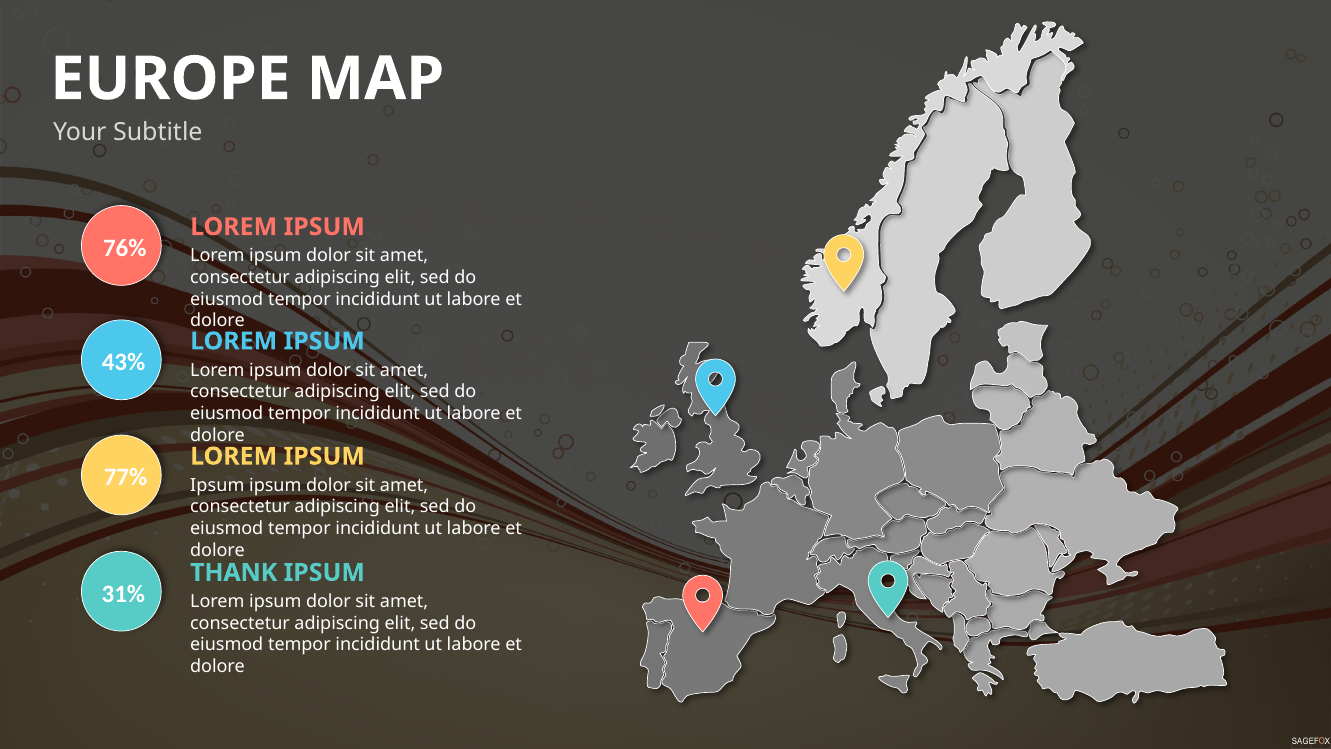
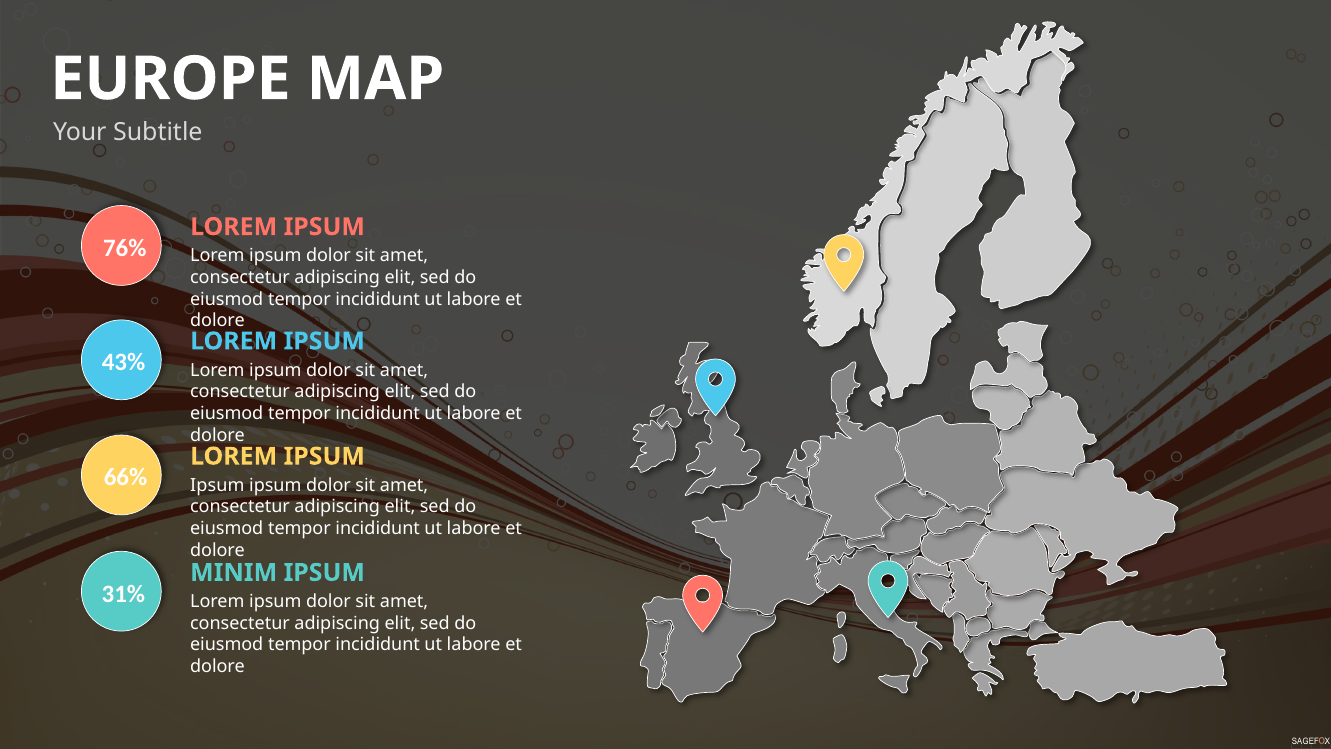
77%: 77% -> 66% (126, 477)
THANK: THANK -> MINIM (234, 572)
